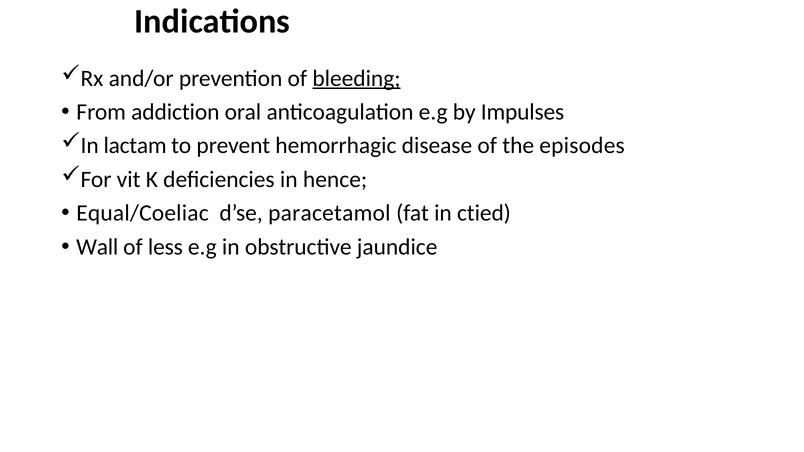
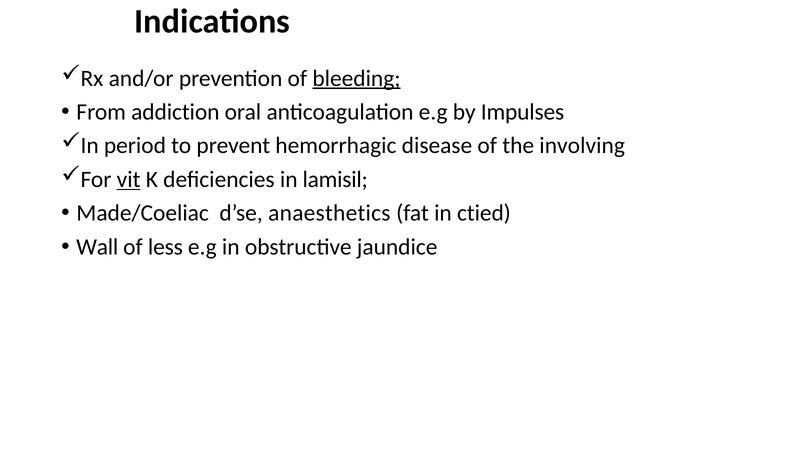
lactam: lactam -> period (135, 146)
episodes: episodes -> involving (582, 146)
vit underline: none -> present (129, 180)
hence: hence -> lamisil (335, 180)
Equal/Coeliac: Equal/Coeliac -> Made/Coeliac (143, 213)
paracetamol: paracetamol -> anaesthetics (329, 213)
